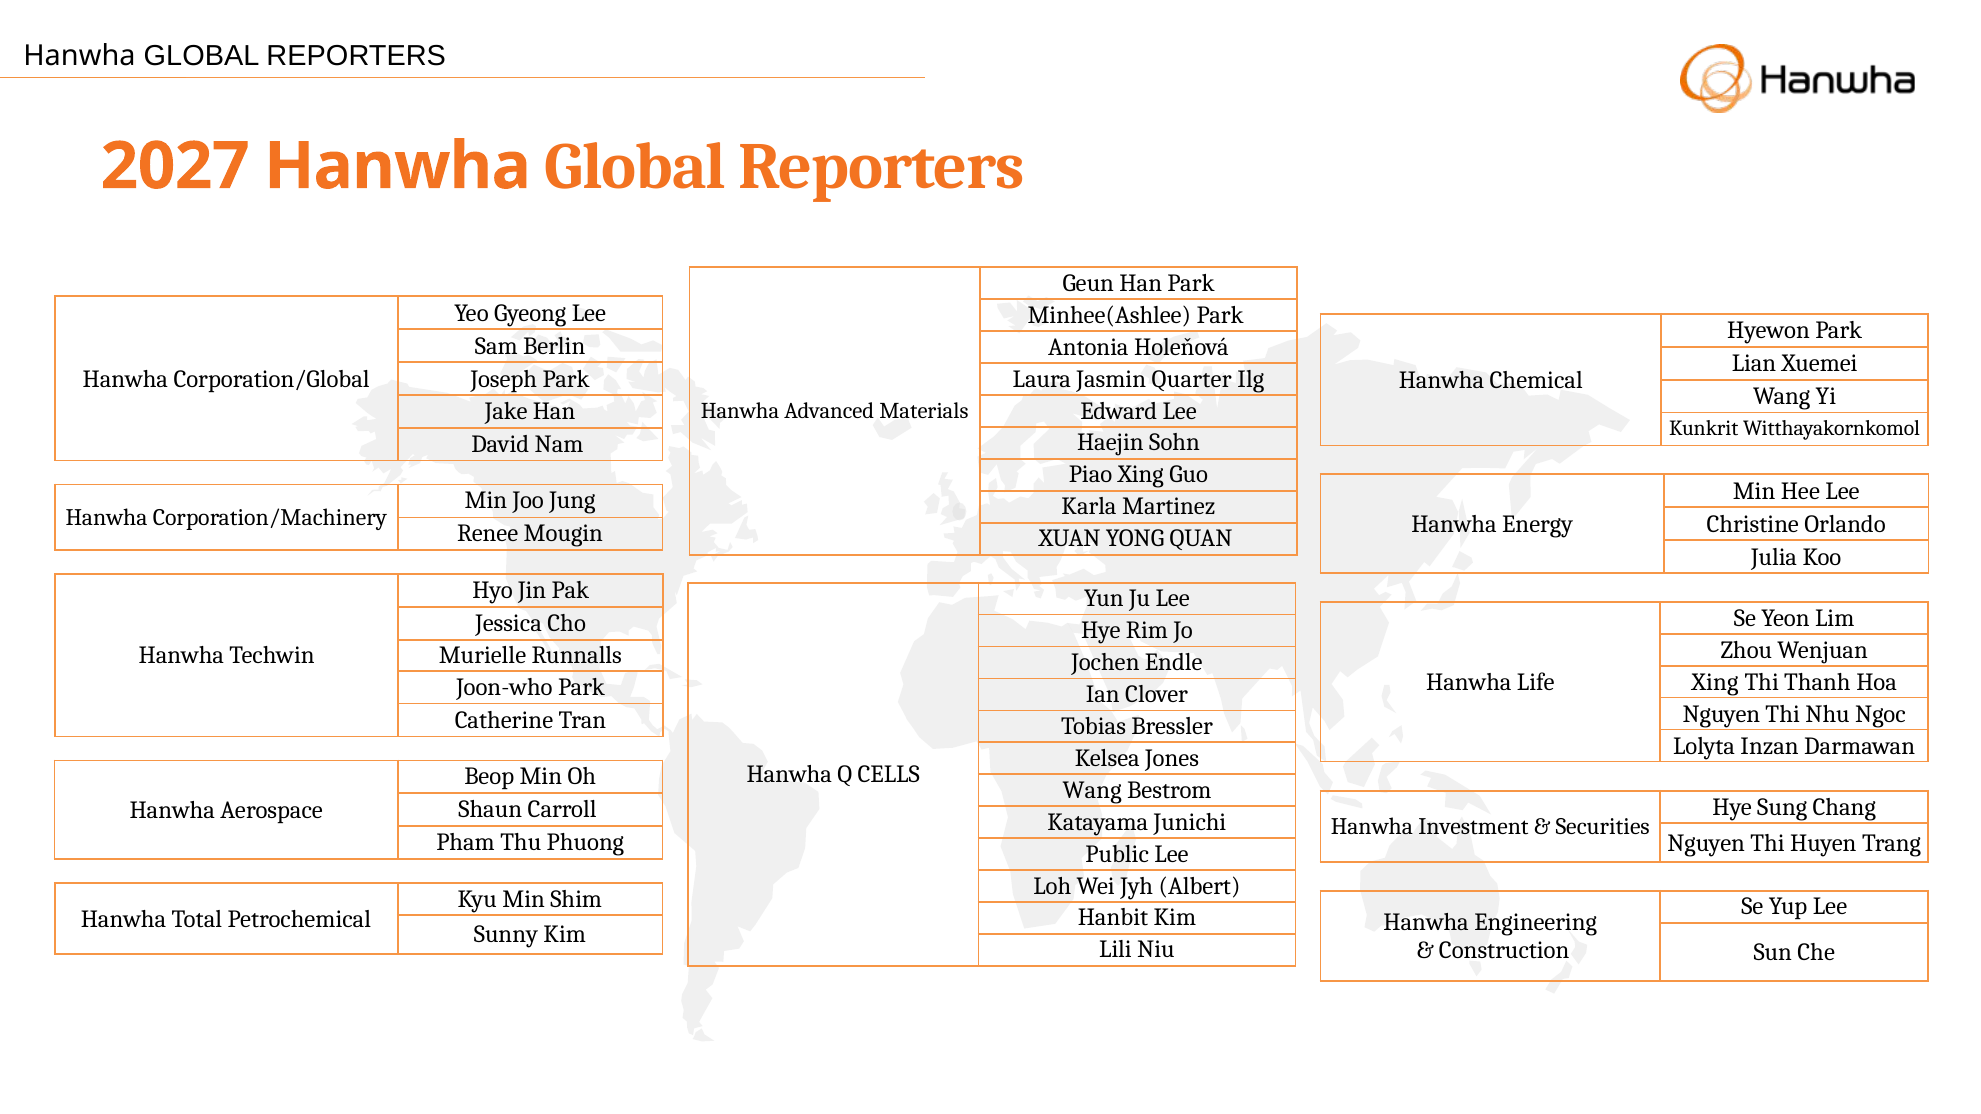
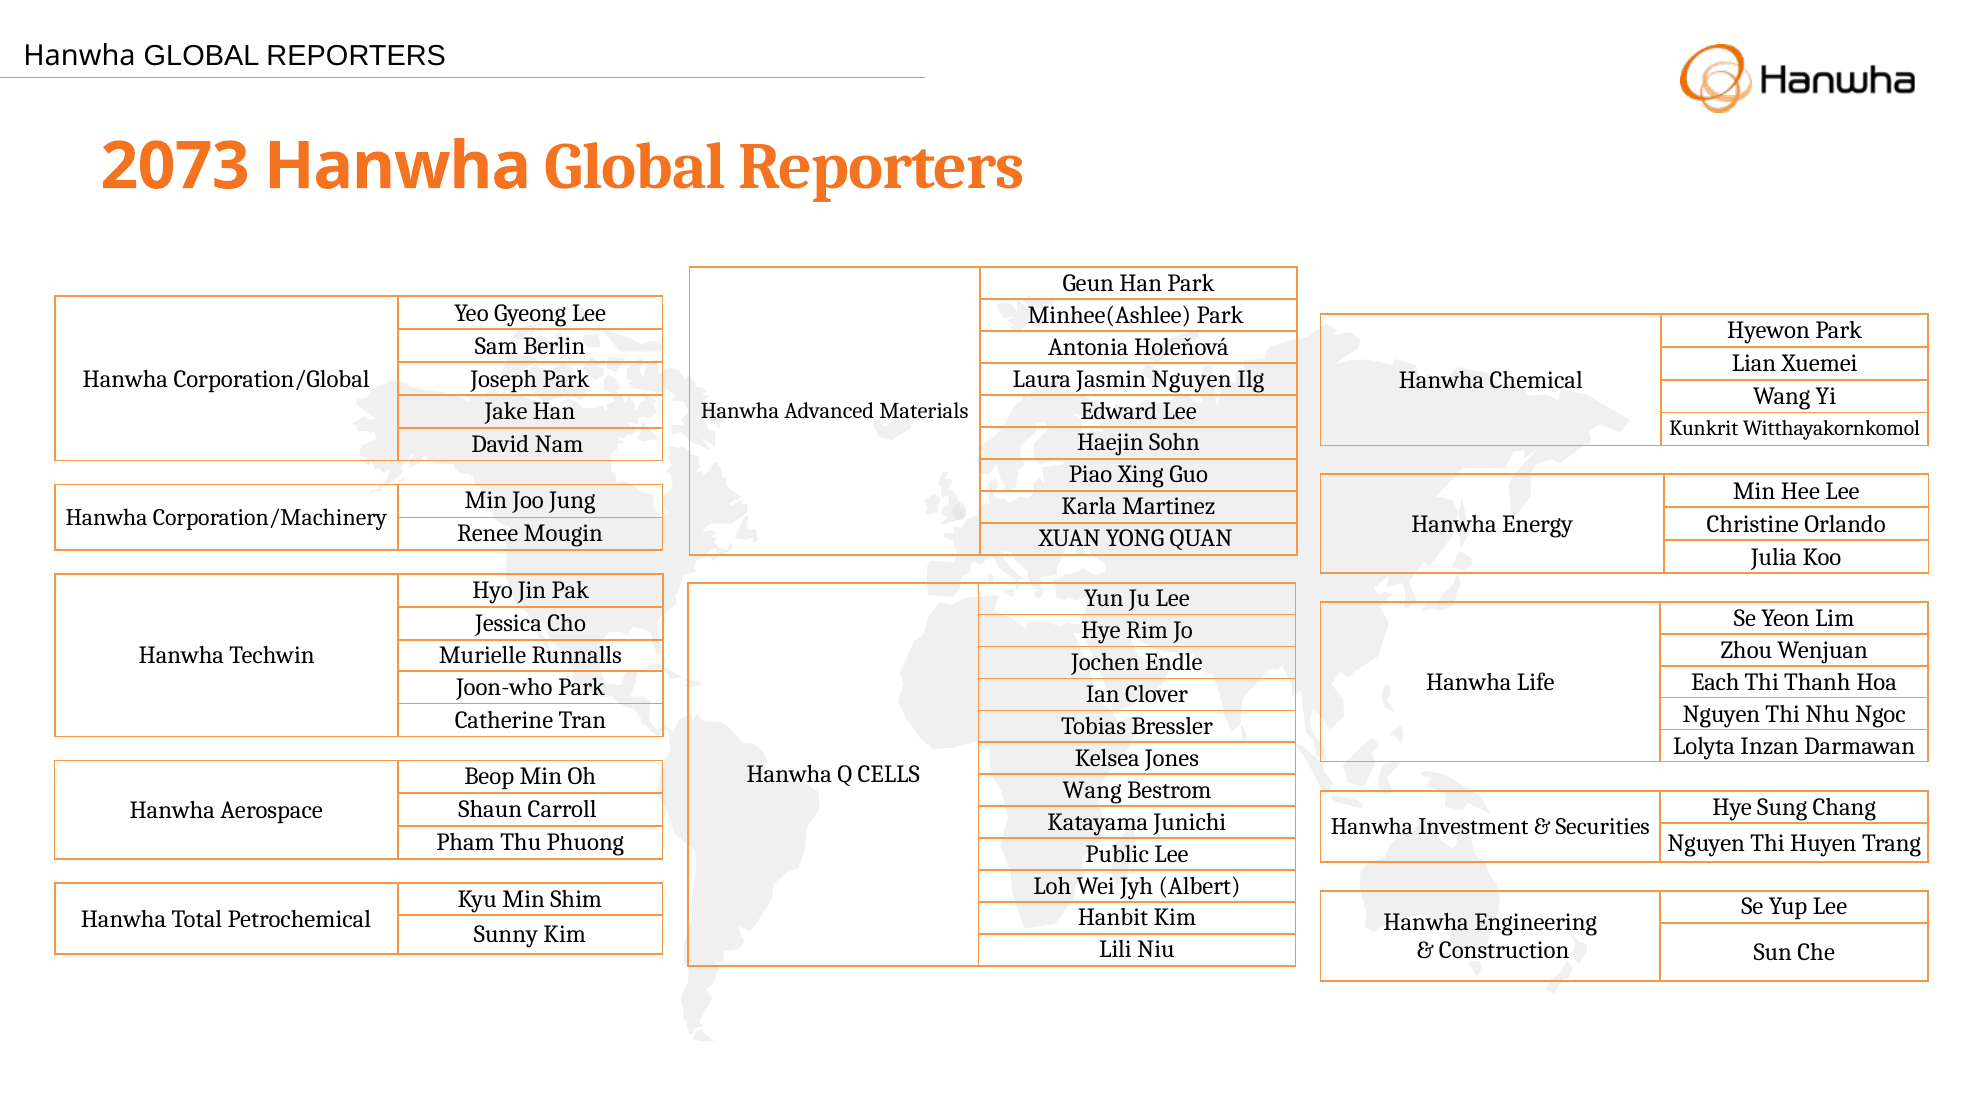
2027: 2027 -> 2073 (175, 166)
Jasmin Quarter: Quarter -> Nguyen (1192, 379)
Xing: Xing -> Each (1715, 682)
